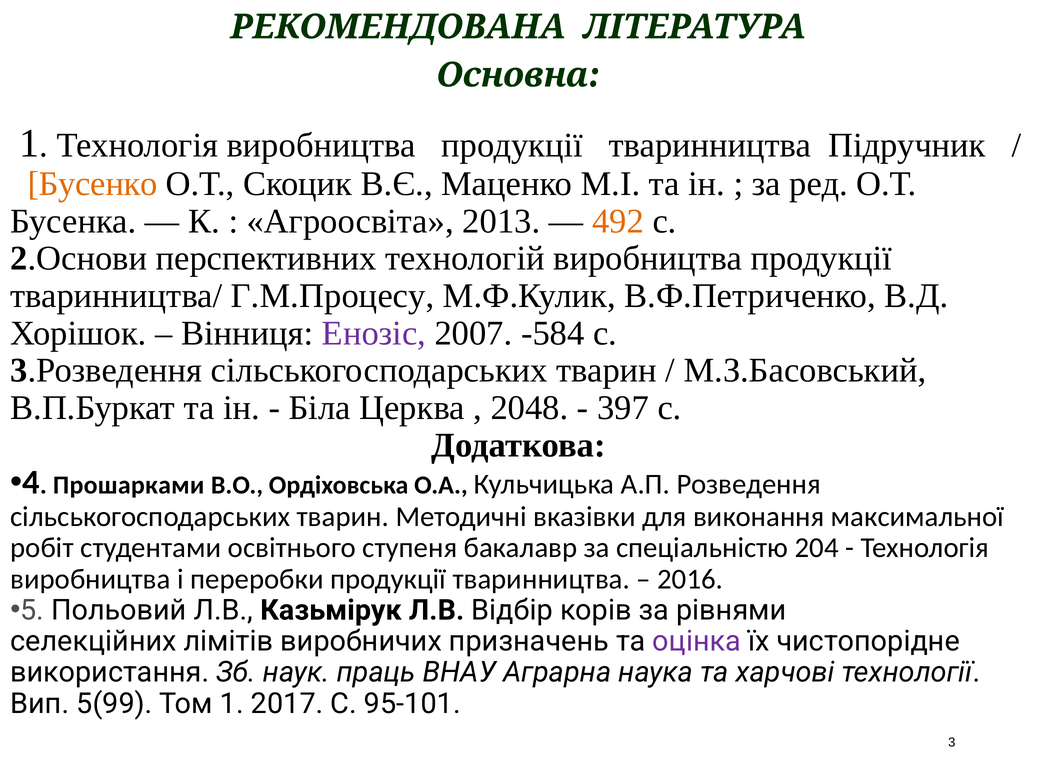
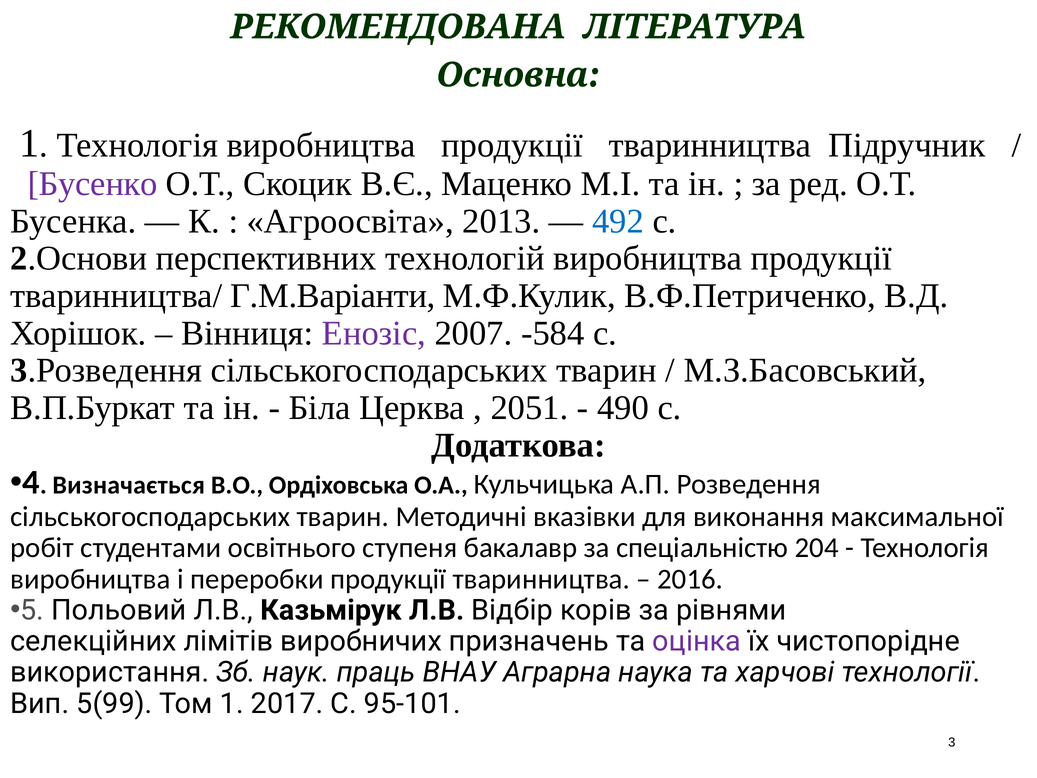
Бусенко colour: orange -> purple (93, 184)
492 colour: orange -> blue (618, 221)
Г.М.Процесу: Г.М.Процесу -> Г.М.Варіанти (333, 296)
2048: 2048 -> 2051 (529, 408)
397: 397 -> 490 (623, 408)
Прошарками: Прошарками -> Визначається (129, 485)
